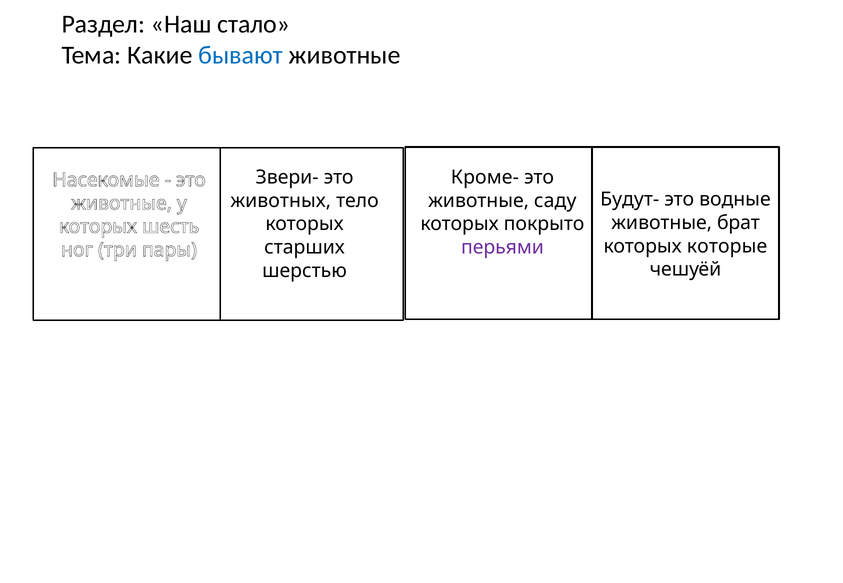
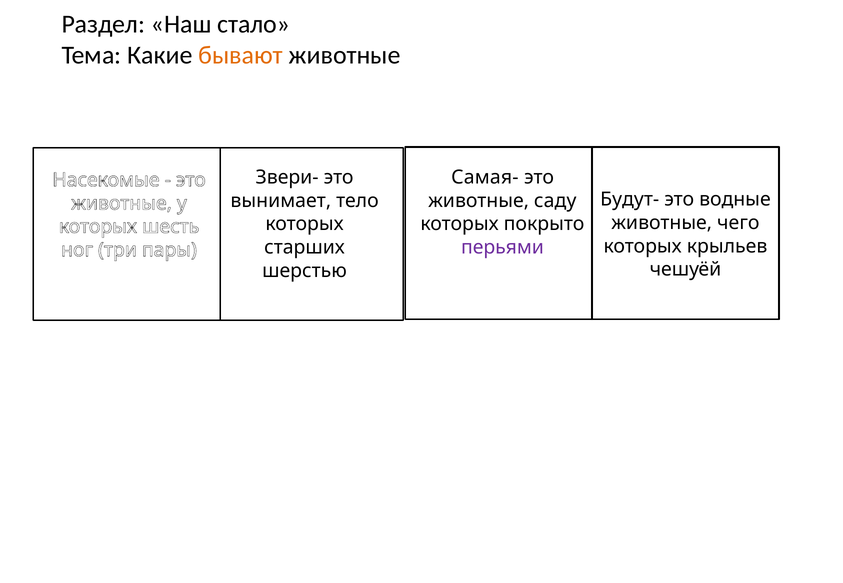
бывают colour: blue -> orange (241, 55)
Кроме-: Кроме- -> Самая- (485, 178)
животных: животных -> вынимает (281, 201)
брат: брат -> чего (738, 223)
которые: которые -> крыльев (727, 246)
